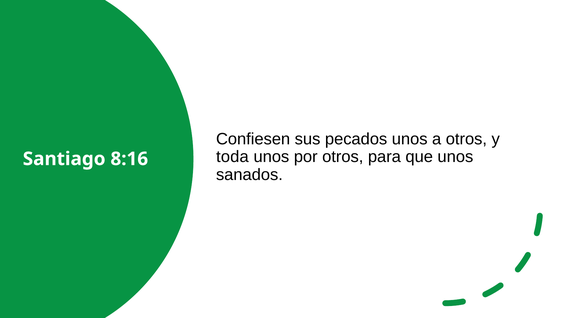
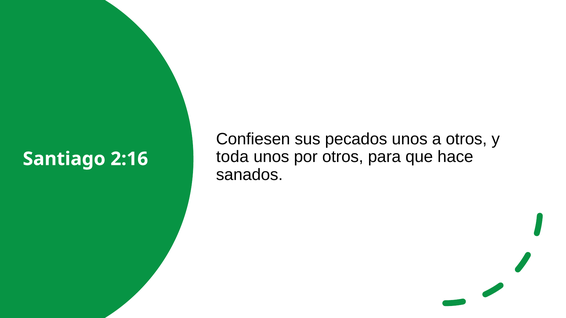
que unos: unos -> hace (455, 157)
8:16: 8:16 -> 2:16 (129, 159)
